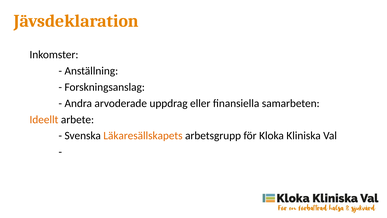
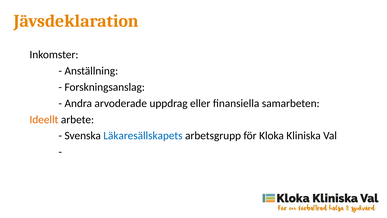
Läkaresällskapets colour: orange -> blue (143, 136)
